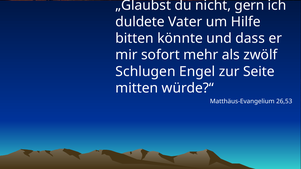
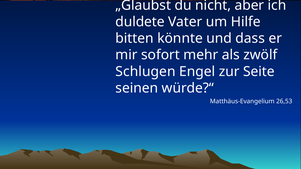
gern: gern -> aber (249, 5)
mitten: mitten -> seinen (137, 88)
